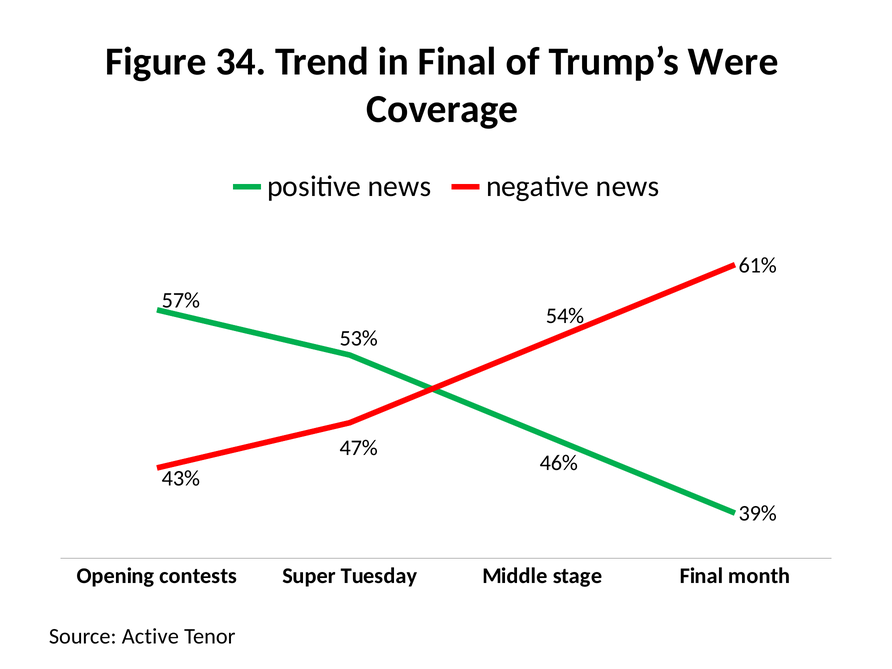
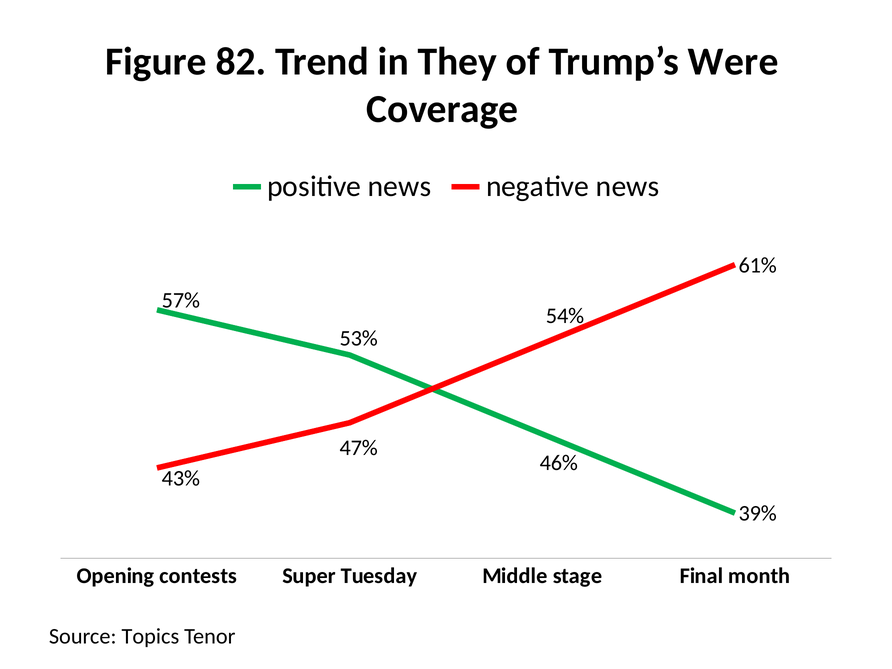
34: 34 -> 82 (241, 62)
in Final: Final -> They (457, 62)
Active: Active -> Topics (150, 636)
